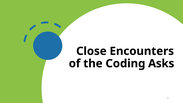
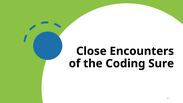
Asks: Asks -> Sure (161, 63)
